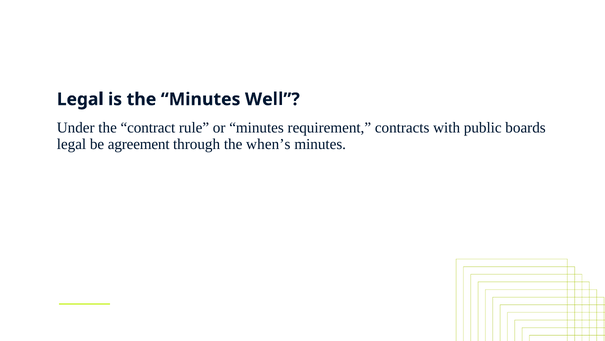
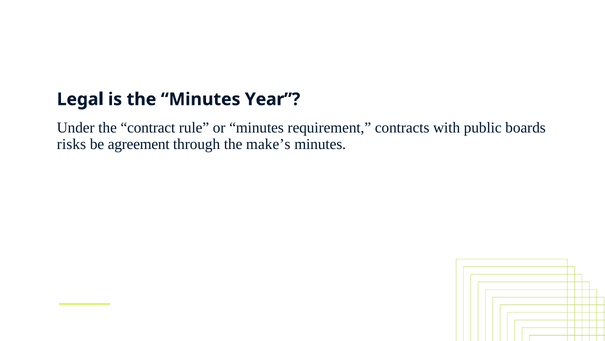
Well: Well -> Year (273, 99)
legal: legal -> risks (71, 144)
when’s: when’s -> make’s (268, 144)
